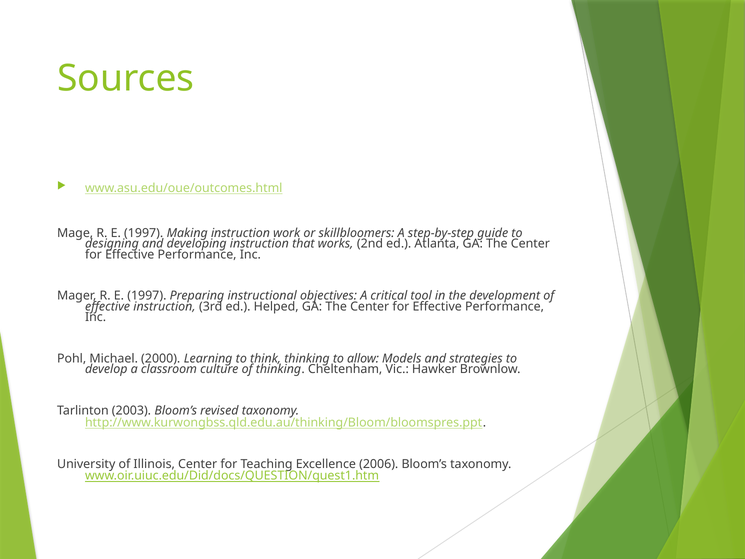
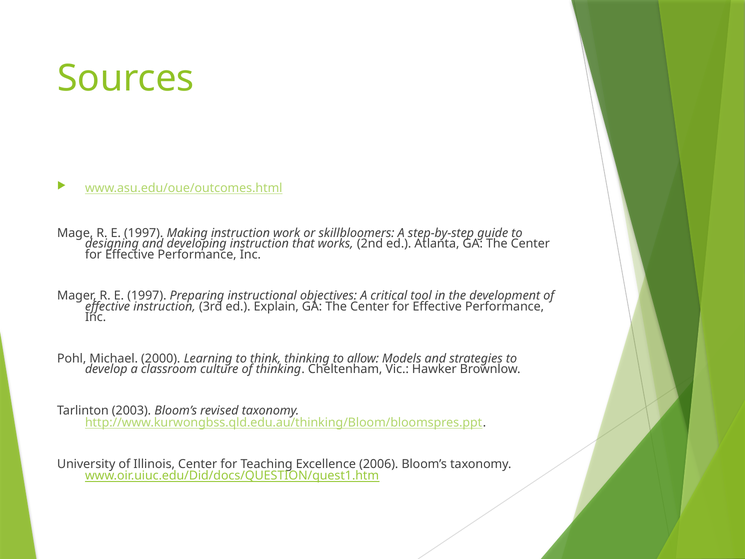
Helped: Helped -> Explain (276, 306)
